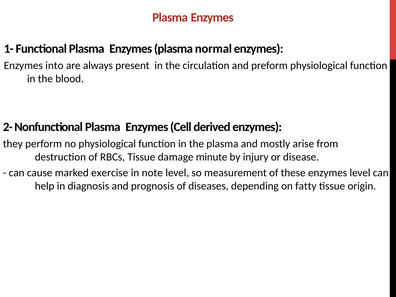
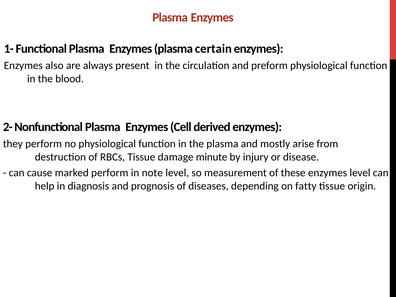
normal: normal -> certain (213, 49)
into: into -> also (54, 65)
marked exercise: exercise -> perform (110, 173)
